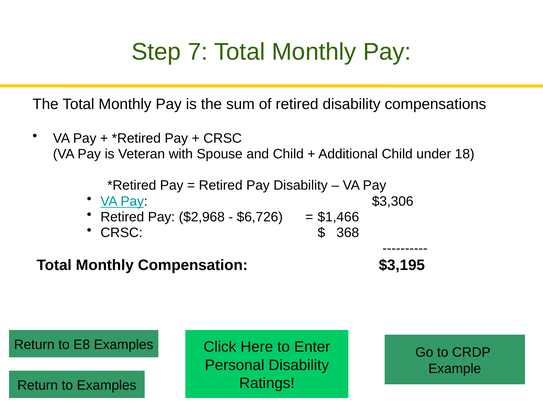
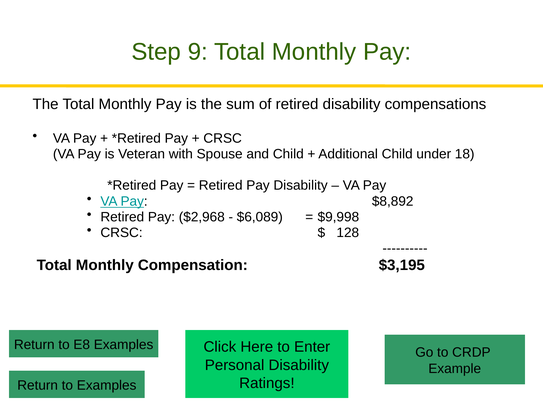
7: 7 -> 9 (198, 52)
$3,306: $3,306 -> $8,892 (393, 201)
$6,726: $6,726 -> $6,089 (260, 217)
$1,466: $1,466 -> $9,998 (338, 217)
368: 368 -> 128 (348, 233)
